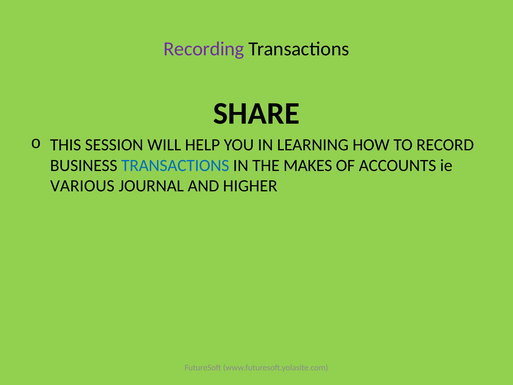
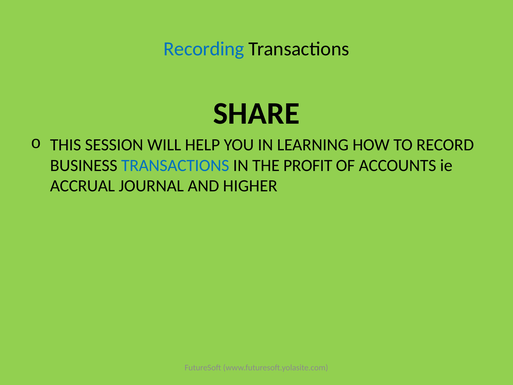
Recording colour: purple -> blue (204, 49)
MAKES: MAKES -> PROFIT (308, 165)
VARIOUS: VARIOUS -> ACCRUAL (82, 186)
